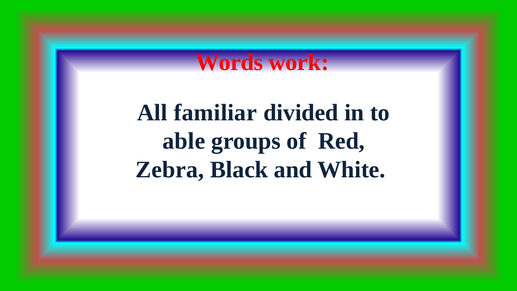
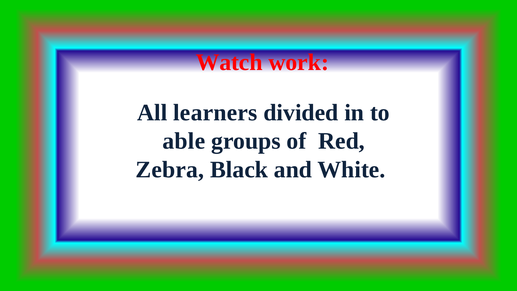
Words: Words -> Watch (229, 62)
familiar: familiar -> learners (215, 113)
